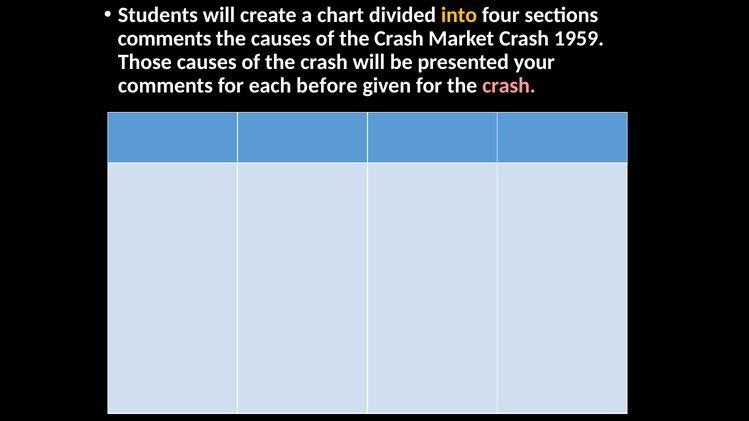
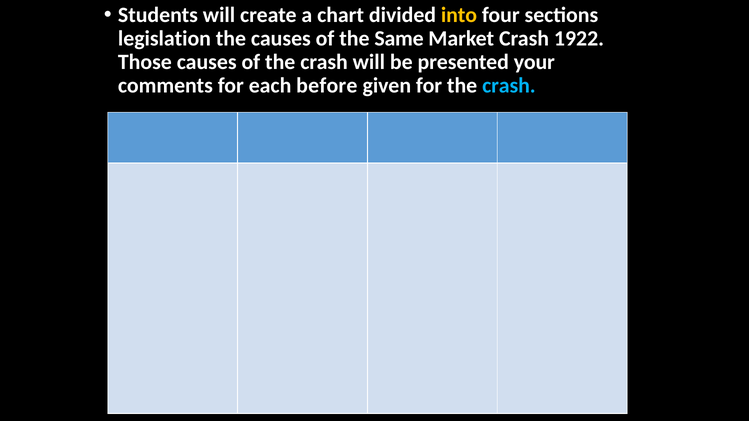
comments: comments -> legislation (164, 39)
Crash: Crash -> Same (399, 39)
1959: 1959 -> 1922 (579, 39)
crash colour: pink -> light blue (509, 86)
